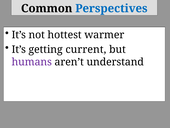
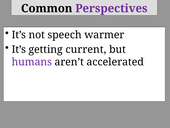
Perspectives colour: blue -> purple (111, 8)
hottest: hottest -> speech (65, 35)
understand: understand -> accelerated (115, 62)
